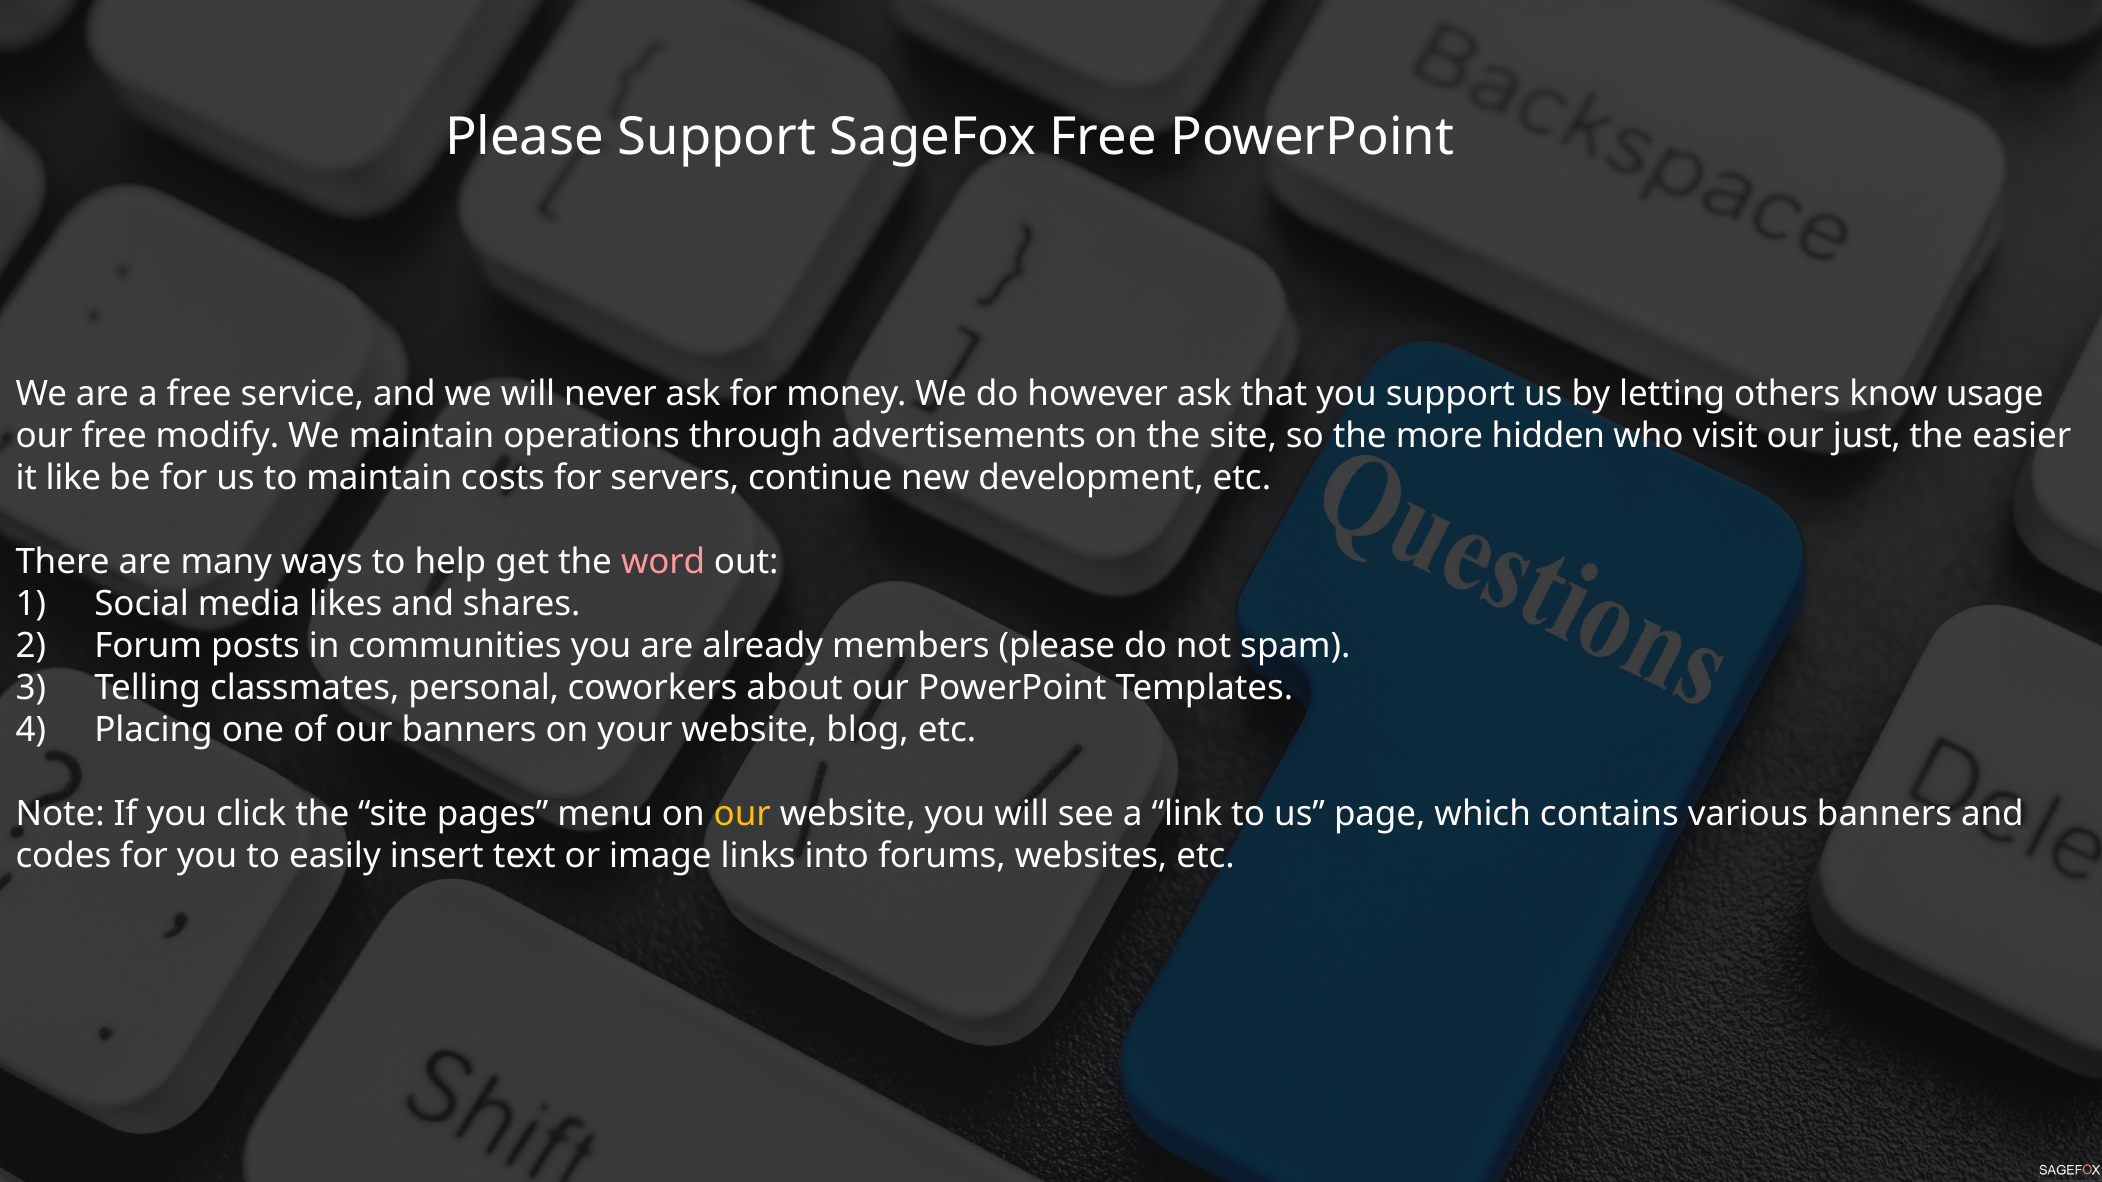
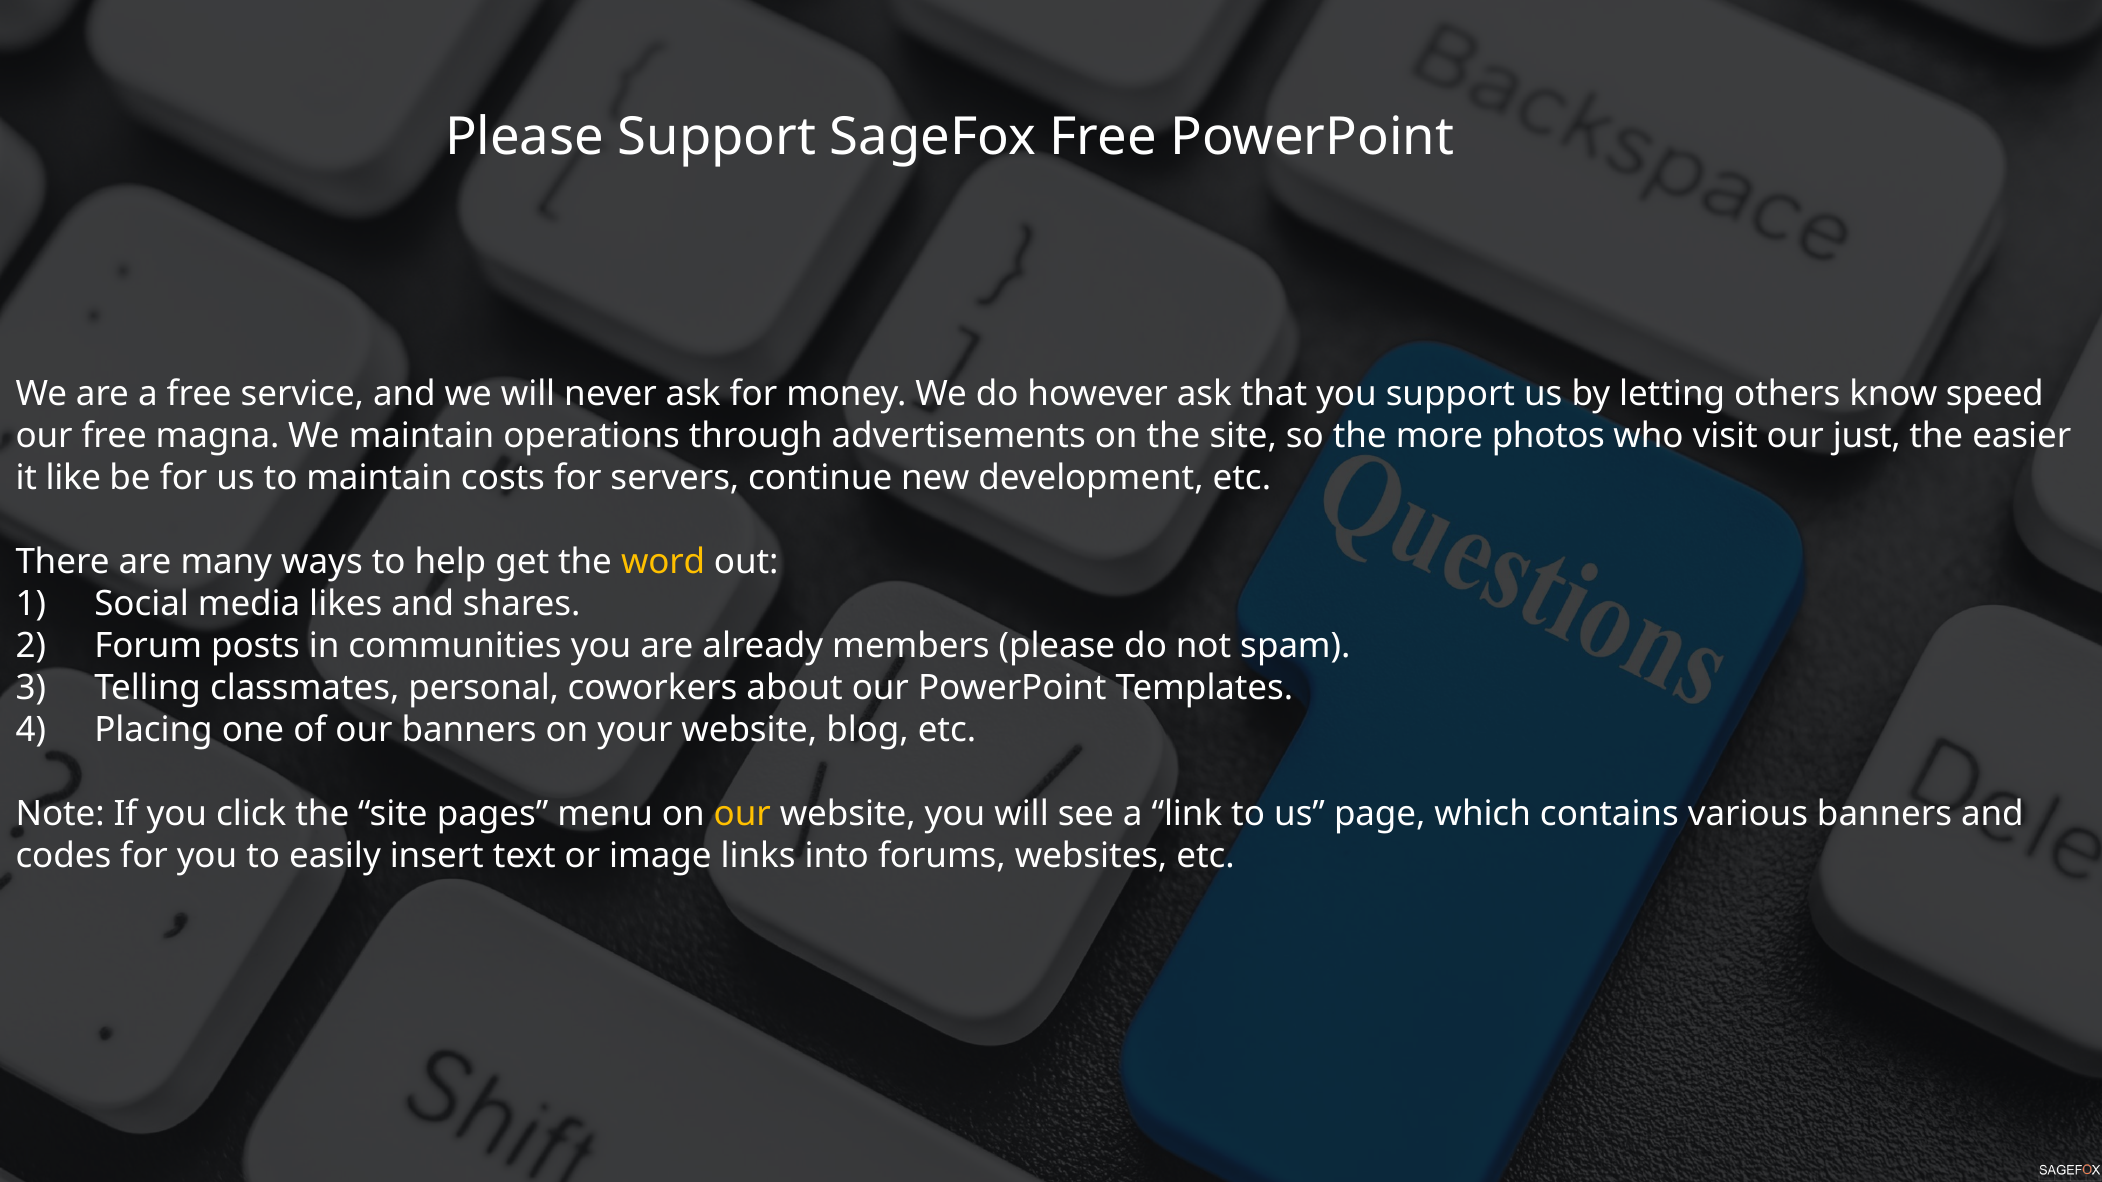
usage: usage -> speed (1995, 394)
modify: modify -> magna (218, 436)
hidden: hidden -> photos (1548, 436)
word colour: pink -> yellow (663, 562)
